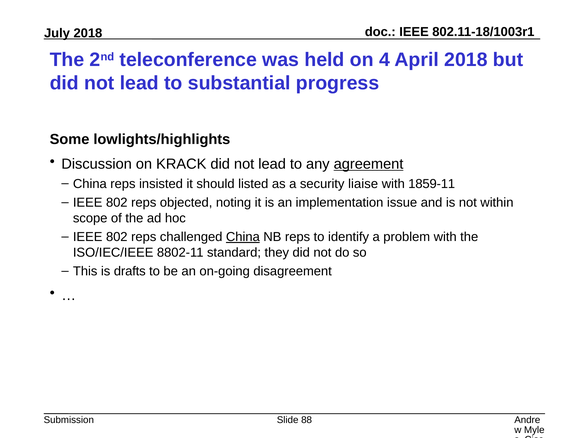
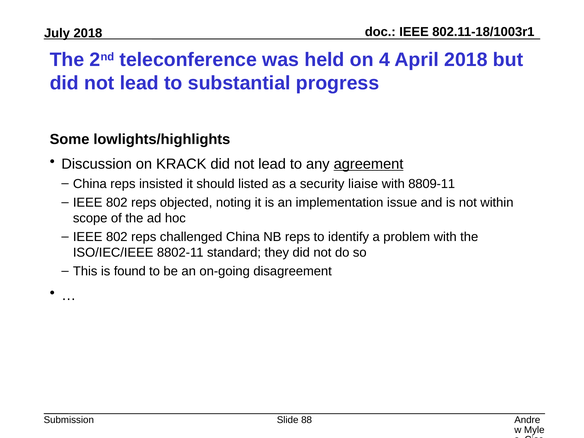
1859-11: 1859-11 -> 8809-11 (432, 184)
China underline: present -> none (243, 237)
drafts: drafts -> found (130, 271)
